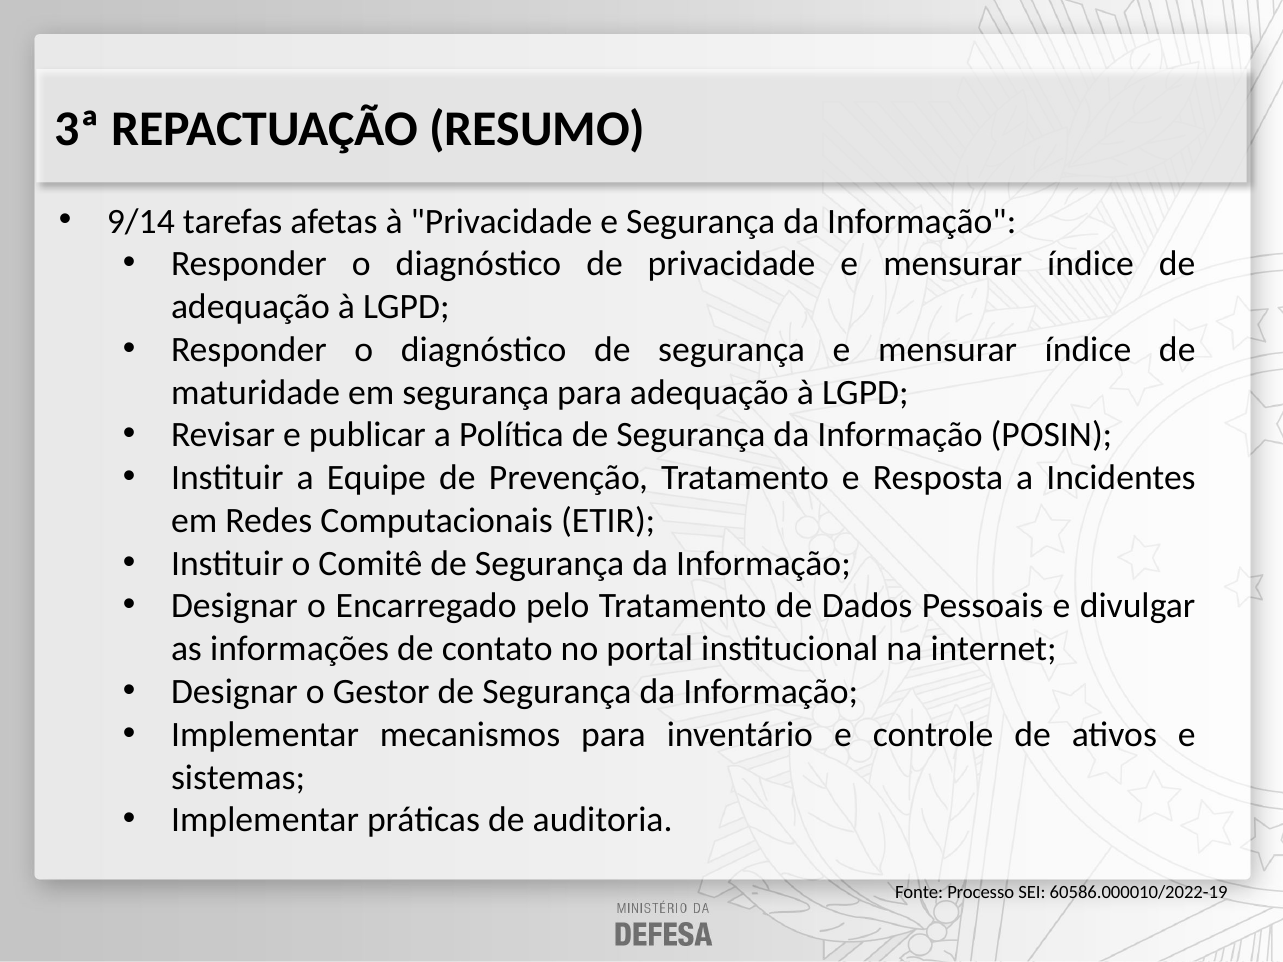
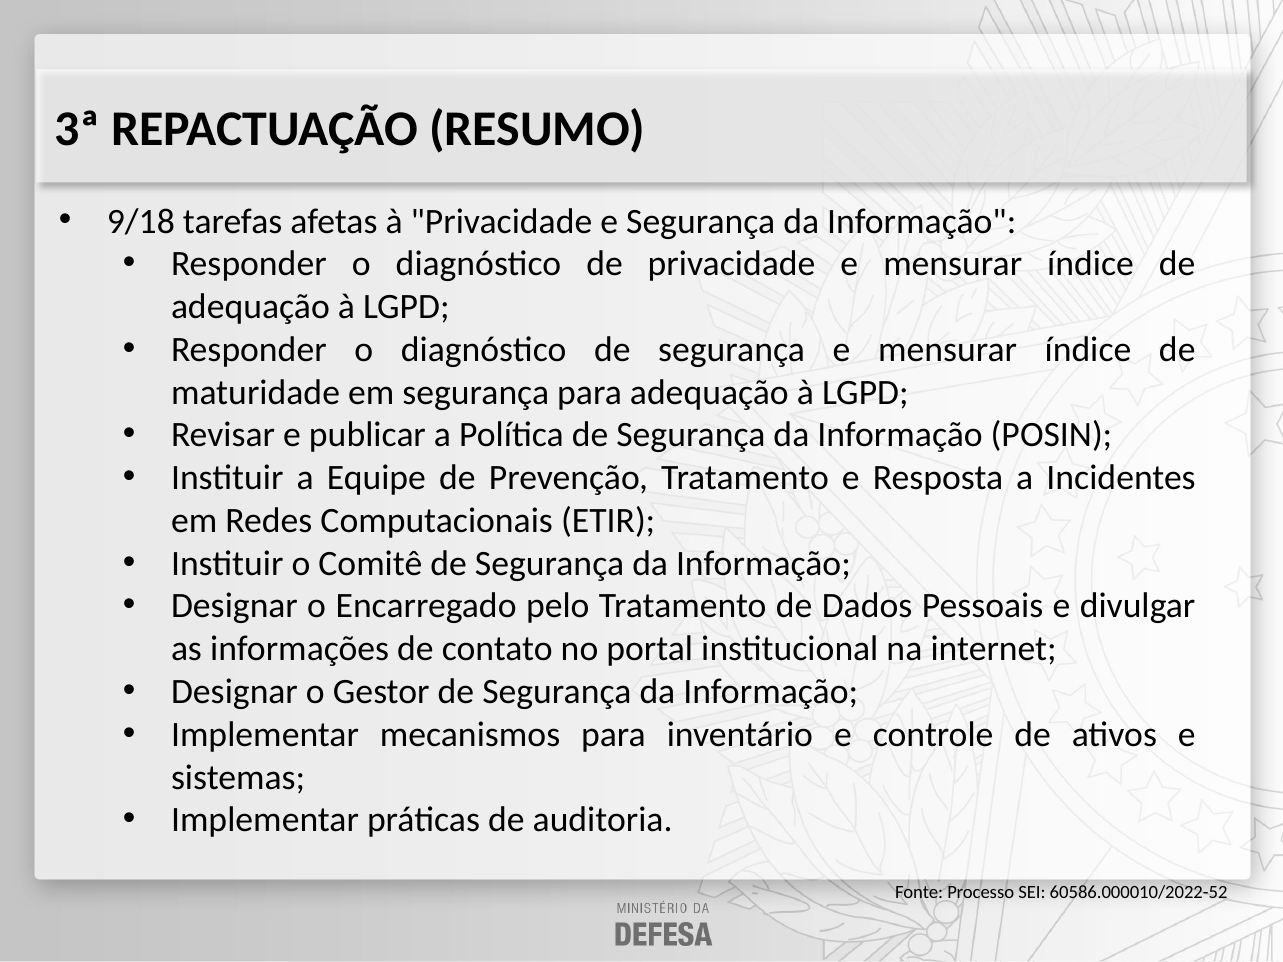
9/14: 9/14 -> 9/18 (141, 221)
60586.000010/2022-19: 60586.000010/2022-19 -> 60586.000010/2022-52 (1139, 893)
